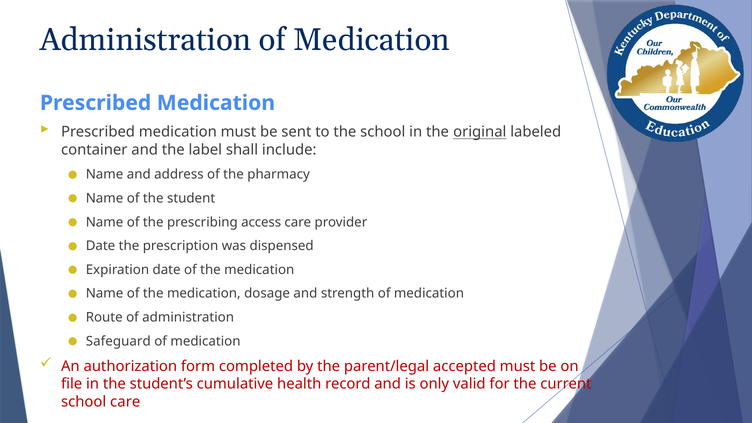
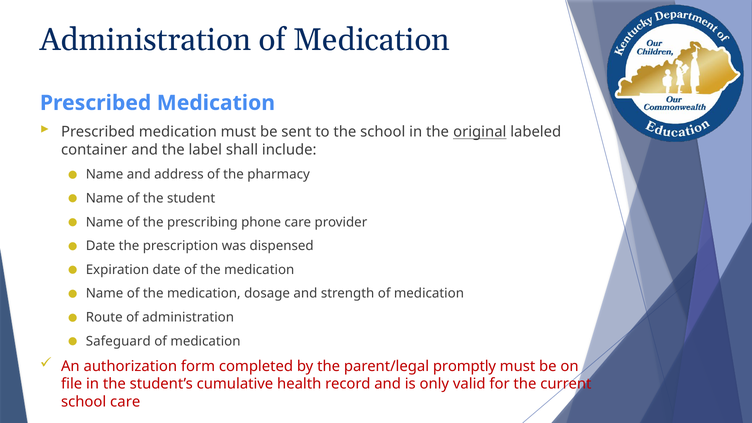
access: access -> phone (261, 222)
accepted: accepted -> promptly (465, 366)
